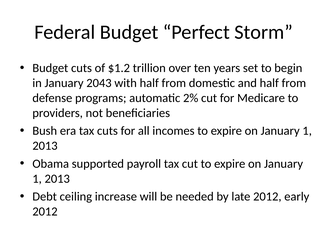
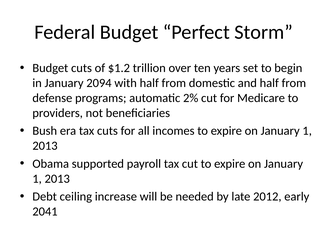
2043: 2043 -> 2094 (99, 83)
2012: 2012 -> 2041 (45, 212)
